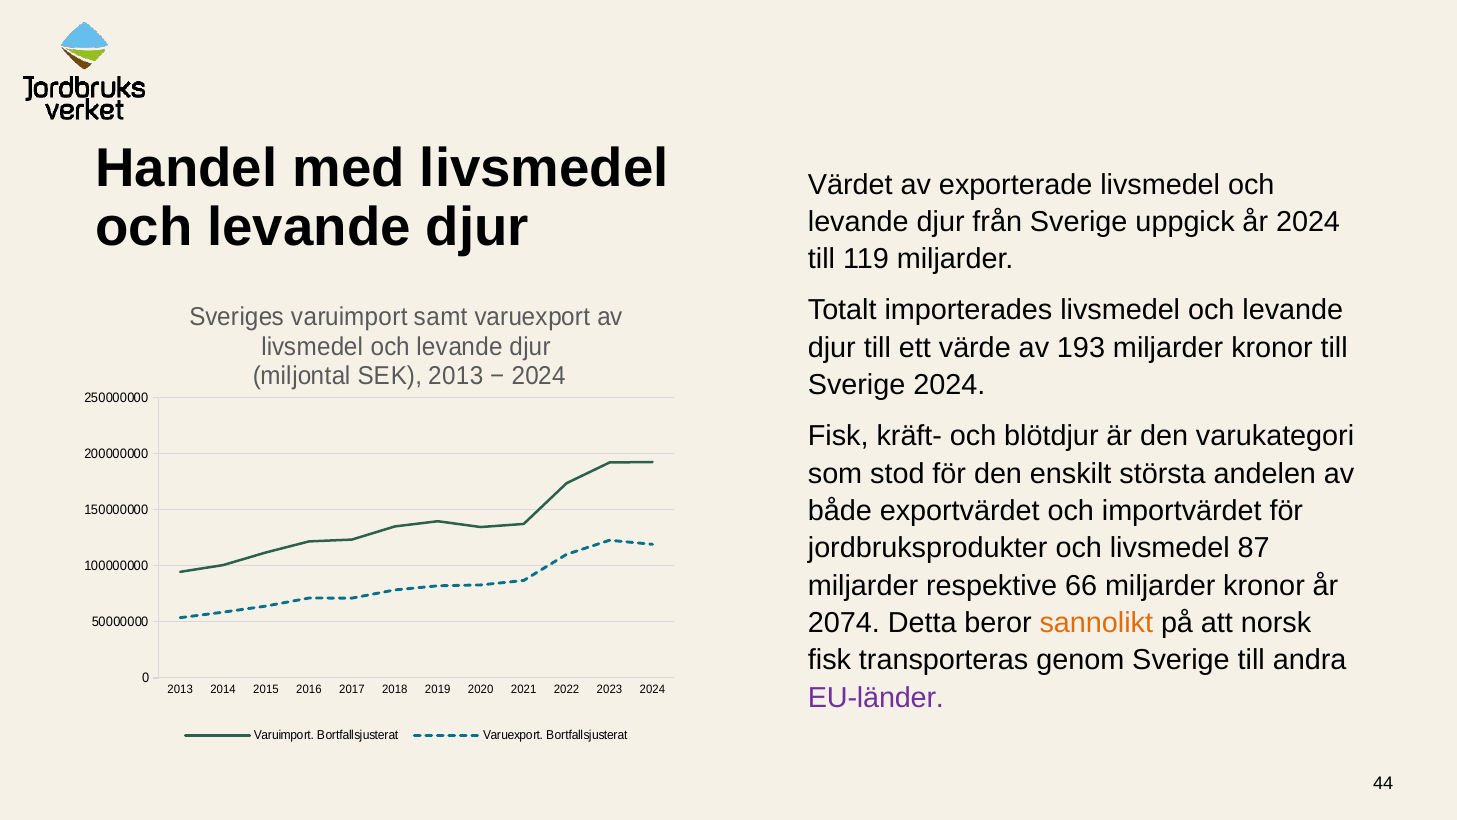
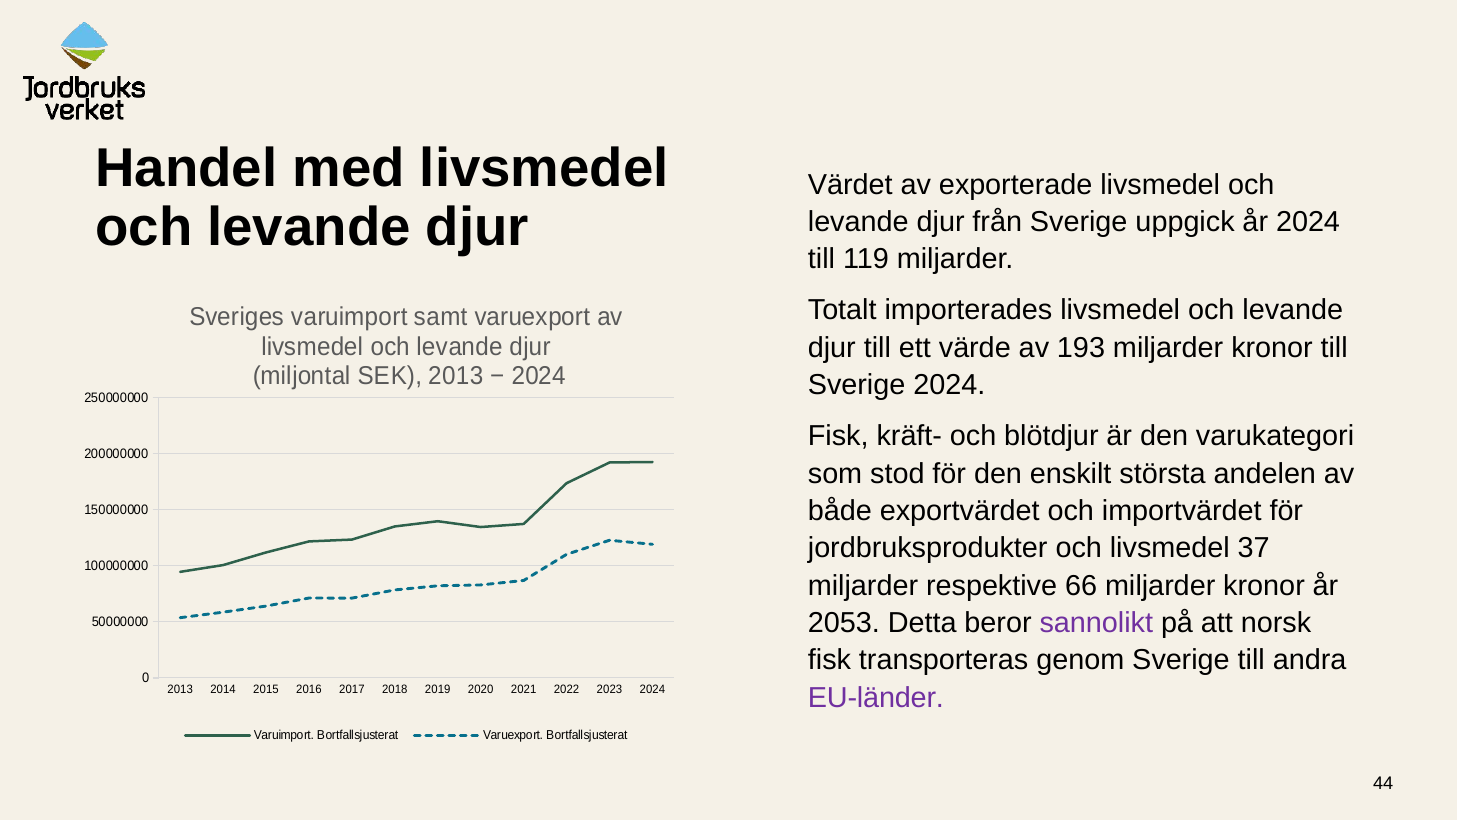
87: 87 -> 37 (1254, 548)
2074: 2074 -> 2053 (844, 623)
sannolikt colour: orange -> purple (1096, 623)
